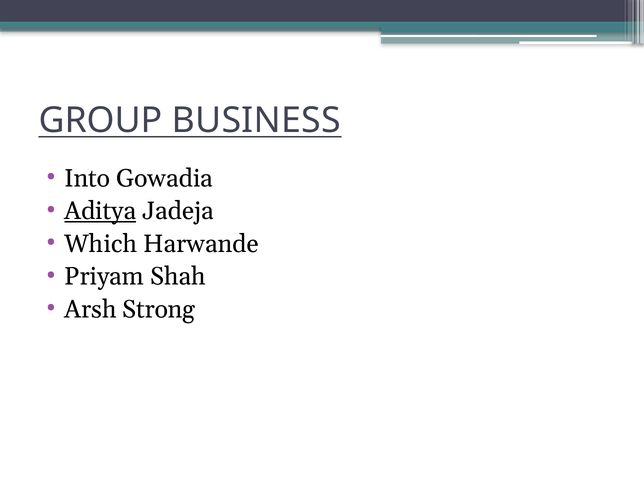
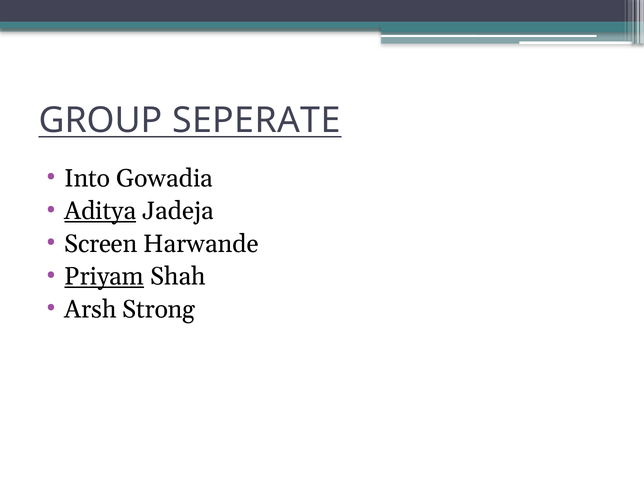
BUSINESS: BUSINESS -> SEPERATE (256, 121)
Which: Which -> Screen (101, 244)
Priyam underline: none -> present (104, 277)
